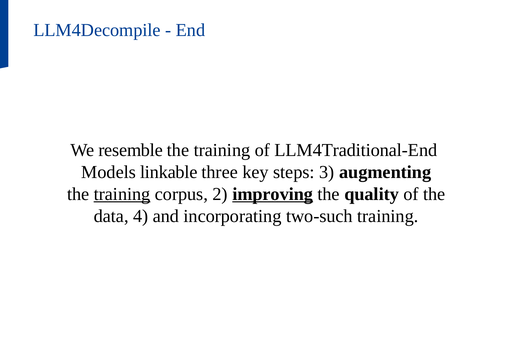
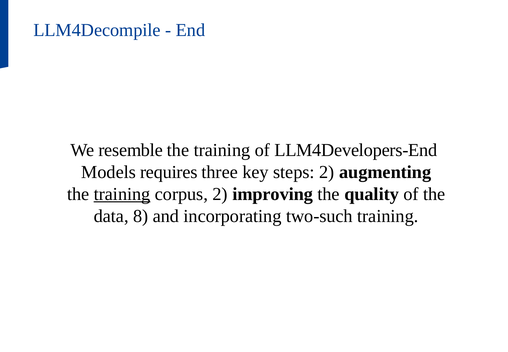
LLM4Traditional-End: LLM4Traditional-End -> LLM4Developers-End (356, 150)
linkable: linkable -> requires (169, 172)
steps 3: 3 -> 2 (327, 172)
improving underline: present -> none (273, 194)
4: 4 -> 8 (141, 216)
